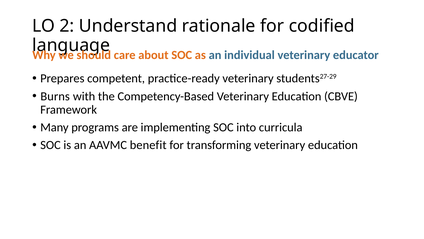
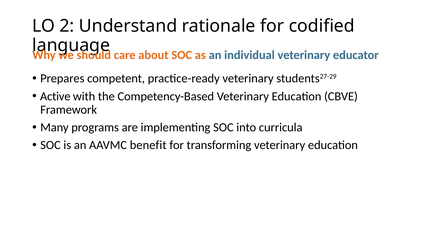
Burns: Burns -> Active (55, 96)
